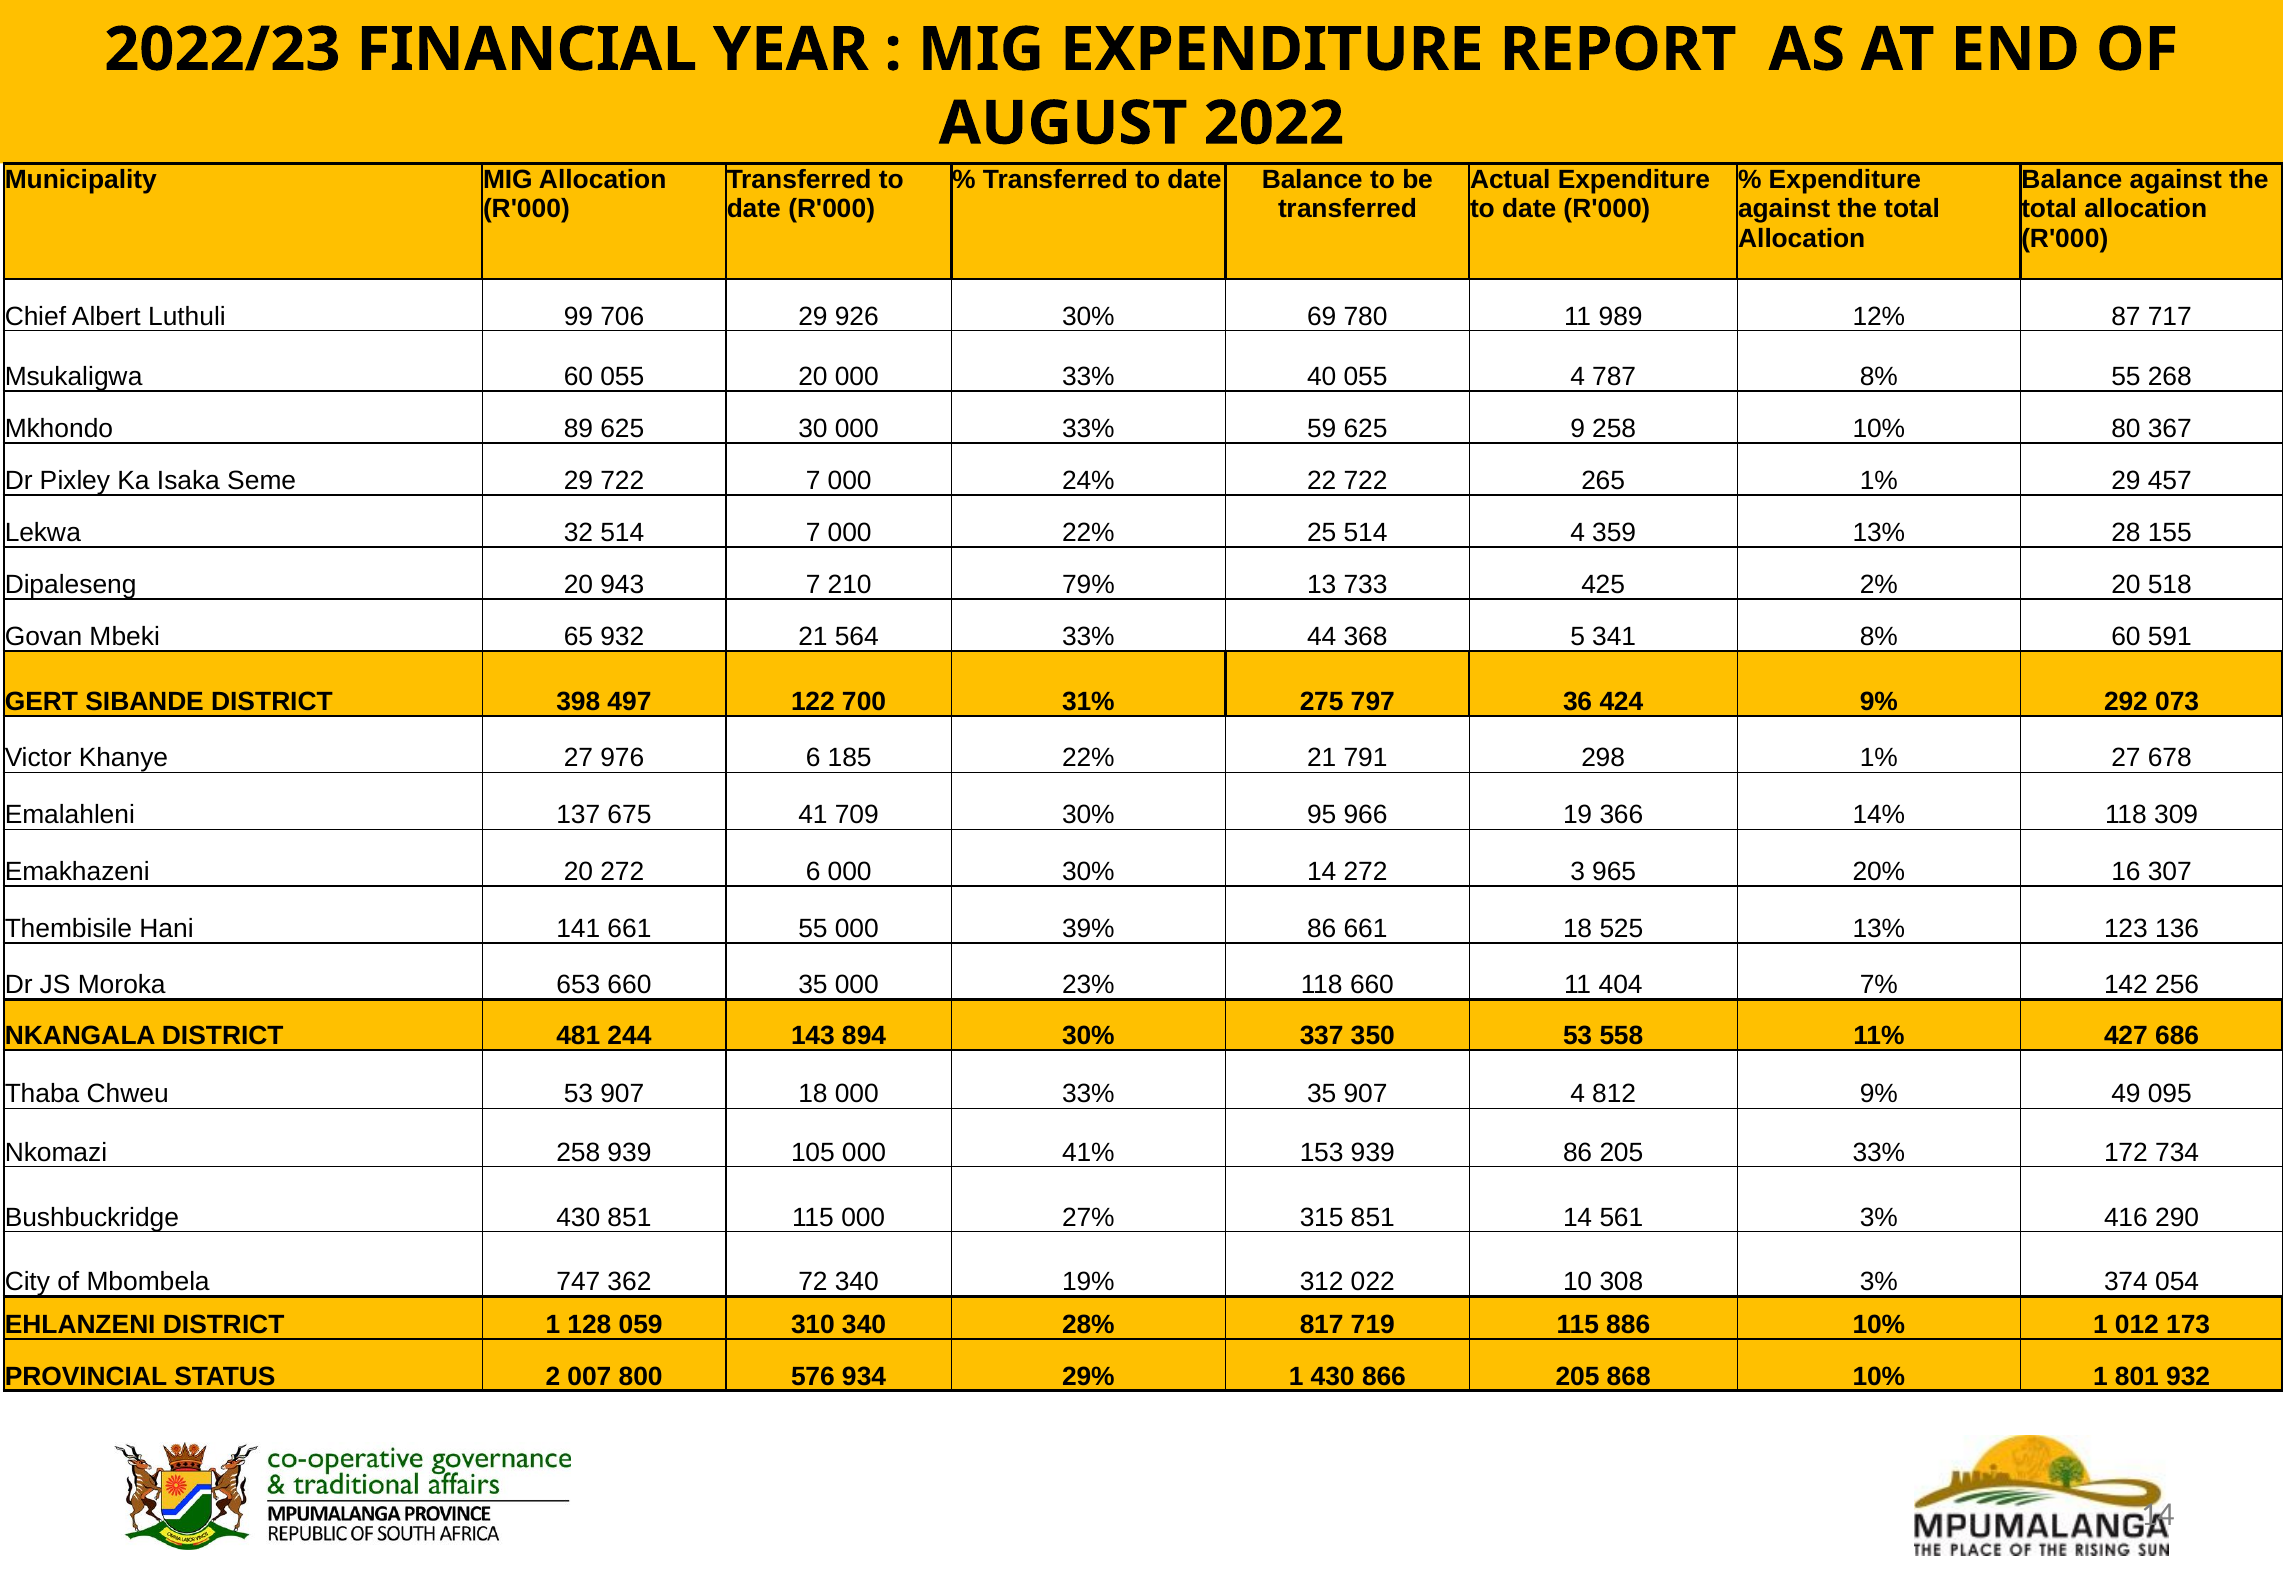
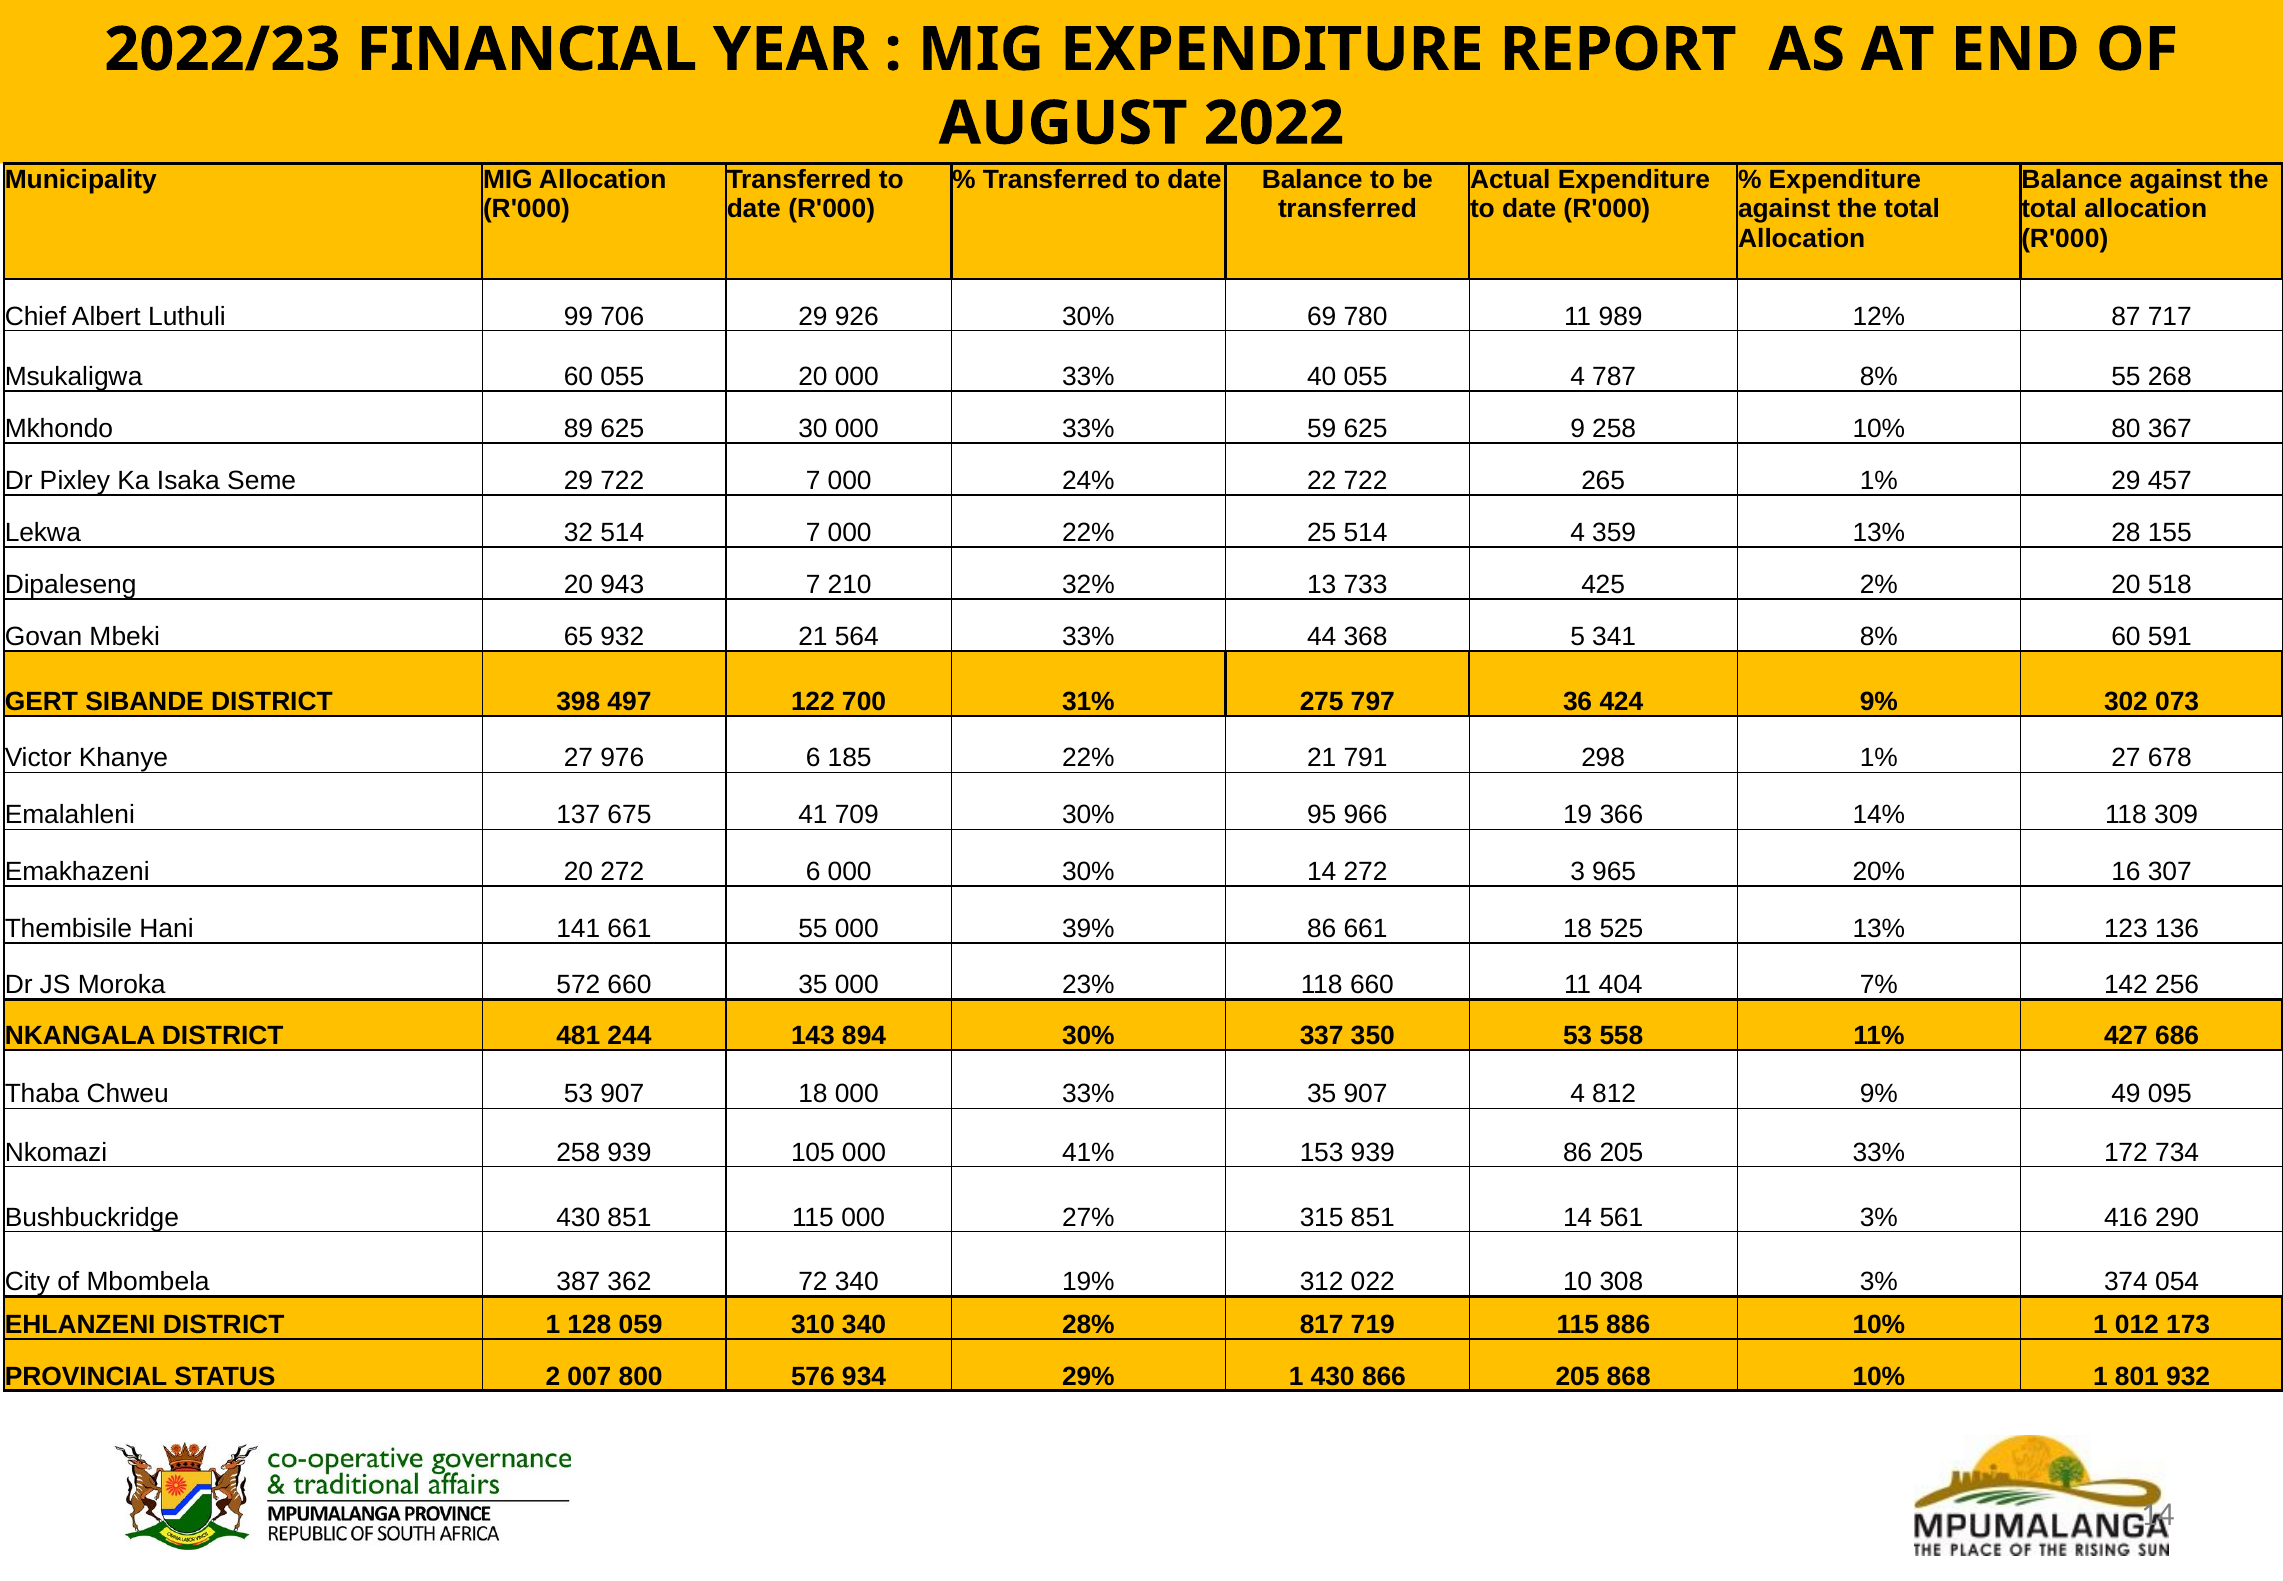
79%: 79% -> 32% (1088, 584)
292: 292 -> 302 (2126, 701)
653: 653 -> 572 (578, 985)
747: 747 -> 387 (578, 1282)
